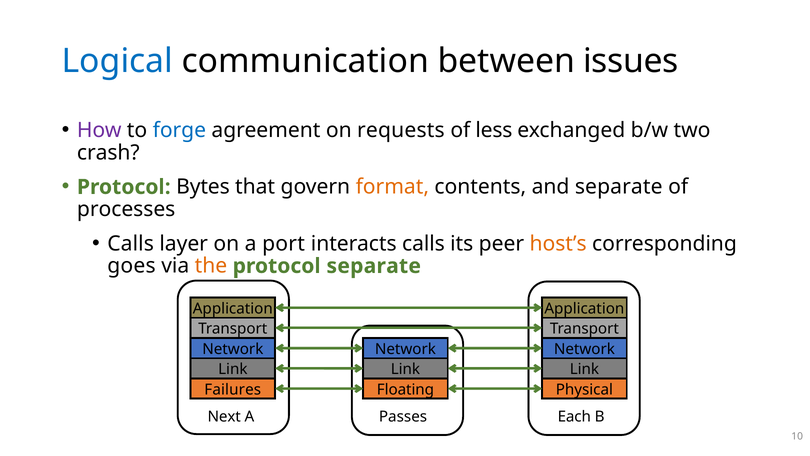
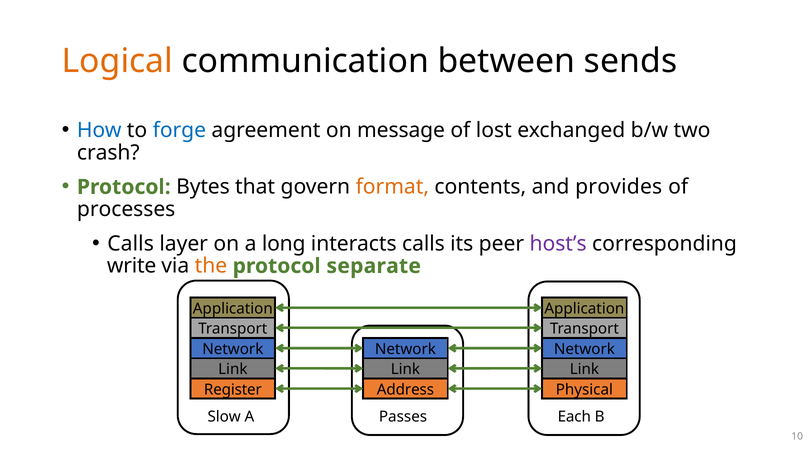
Logical colour: blue -> orange (117, 61)
issues: issues -> sends (631, 61)
How colour: purple -> blue (99, 130)
requests: requests -> message (401, 130)
less: less -> lost (494, 130)
and separate: separate -> provides (619, 187)
port: port -> long (284, 244)
host’s colour: orange -> purple (558, 244)
goes: goes -> write (132, 266)
Failures: Failures -> Register (233, 389)
Floating: Floating -> Address (405, 389)
Next: Next -> Slow (224, 416)
